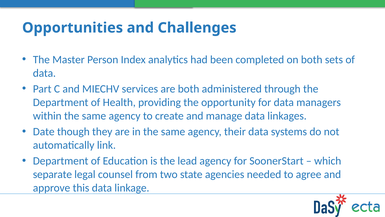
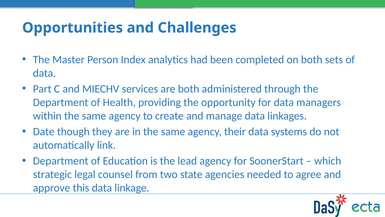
separate: separate -> strategic (52, 174)
